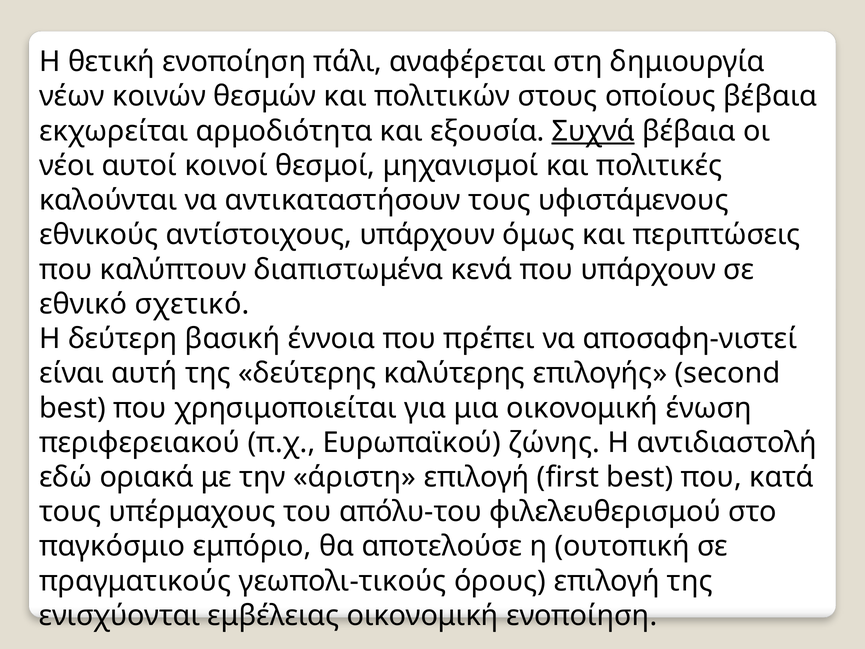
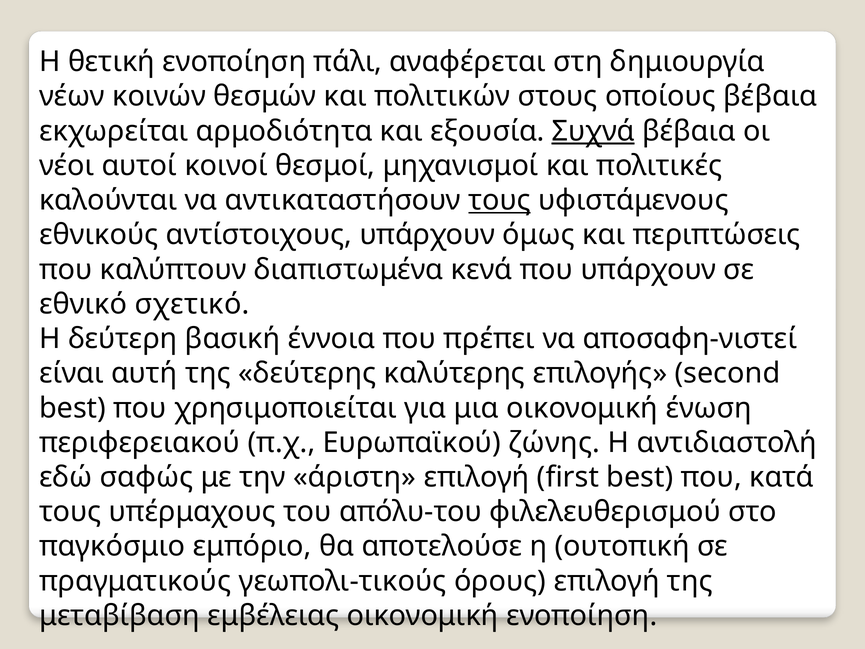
τους underline: none -> present (500, 200)
οριακά: οριακά -> σαφώς (147, 477)
ενισχύονται: ενισχύονται -> μεταβίβαση (119, 615)
